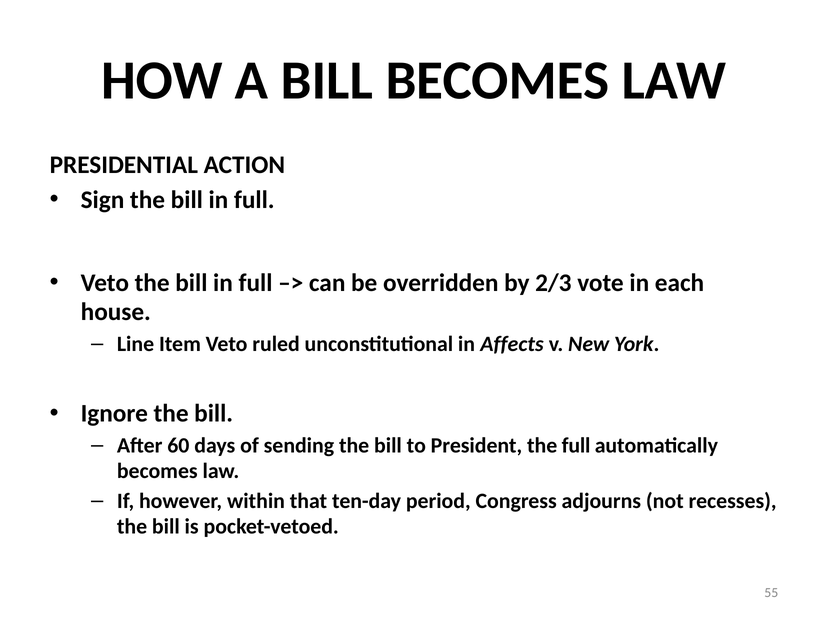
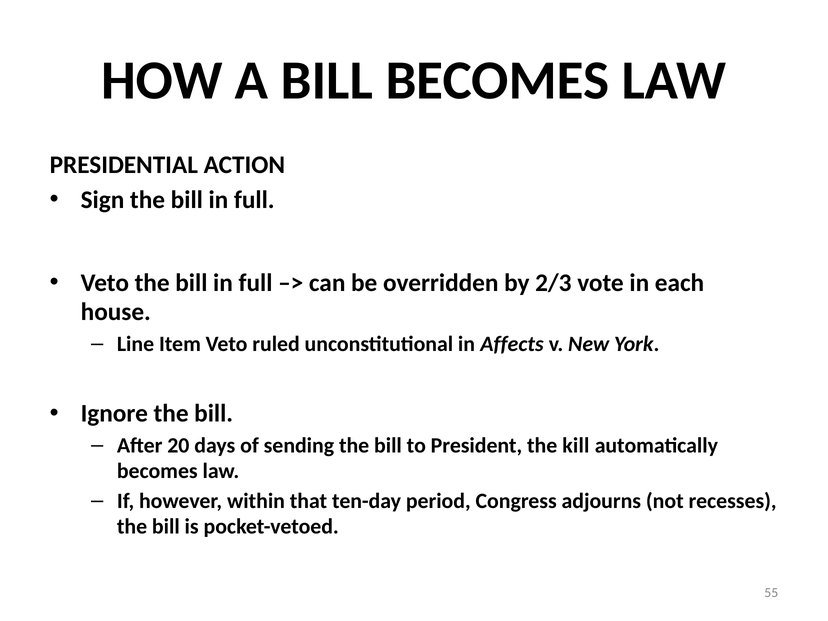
60: 60 -> 20 (178, 446)
the full: full -> kill (576, 446)
